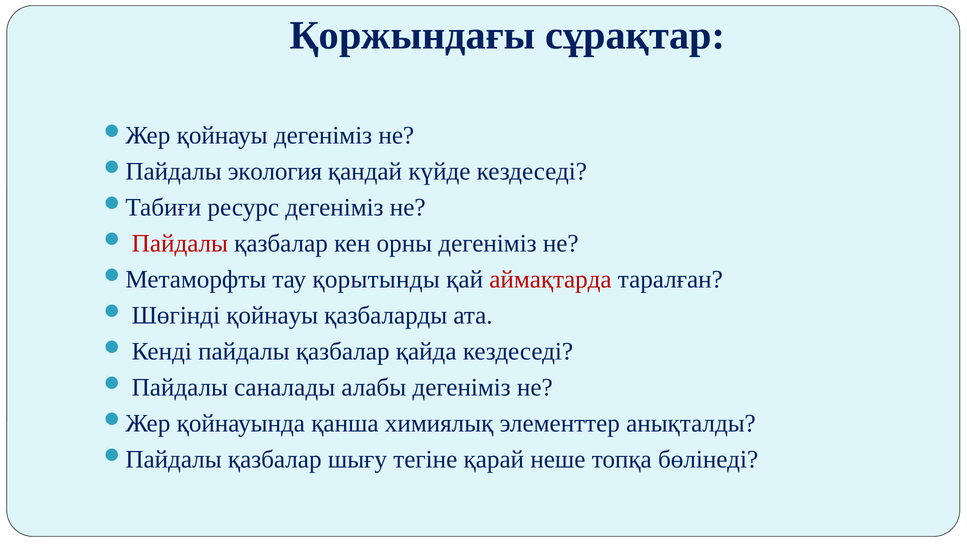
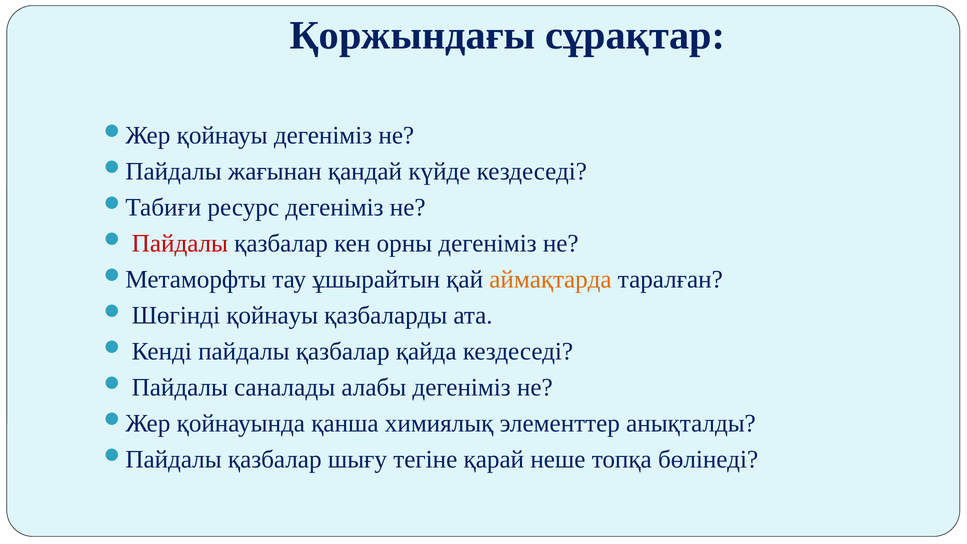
экология: экология -> жағынан (275, 171)
қорытынды: қорытынды -> ұшырайтын (376, 279)
аймақтарда colour: red -> orange (550, 279)
